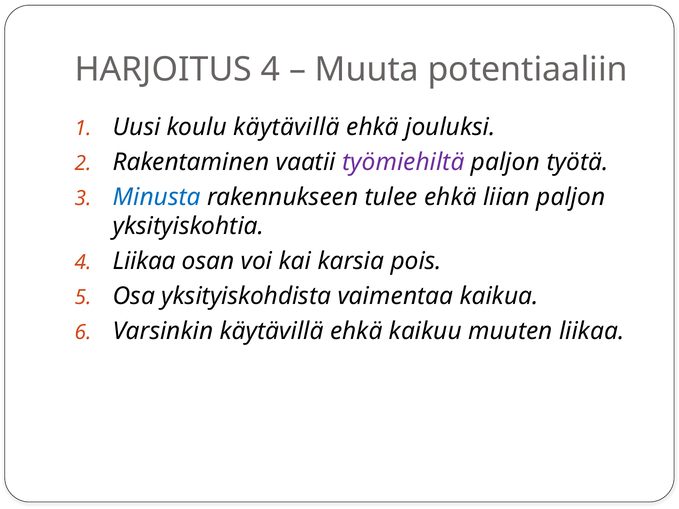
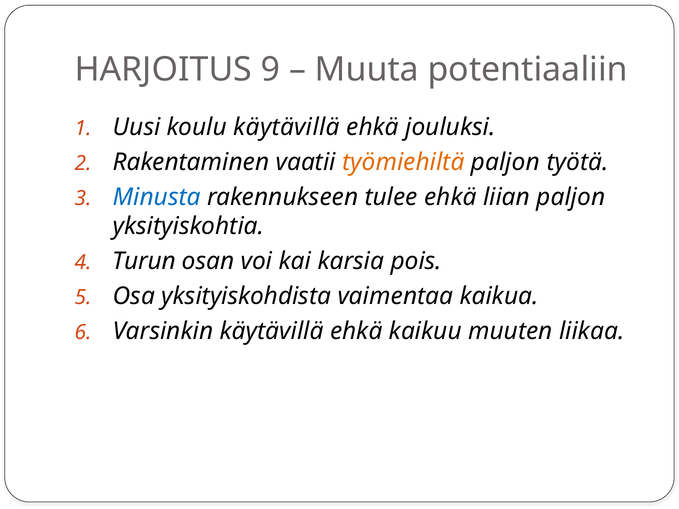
HARJOITUS 4: 4 -> 9 (271, 69)
työmiehiltä colour: purple -> orange (403, 162)
Liikaa: Liikaa -> Turun (144, 261)
